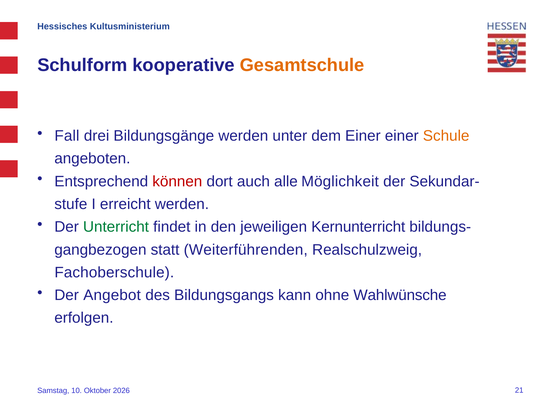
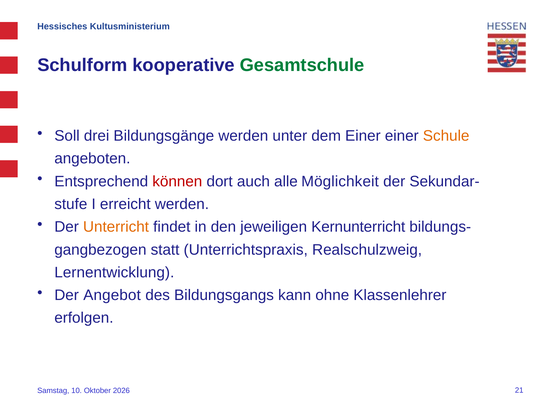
Gesamtschule colour: orange -> green (302, 65)
Fall: Fall -> Soll (67, 136)
Unterricht colour: green -> orange (116, 227)
Weiterführenden: Weiterführenden -> Unterrichtspraxis (246, 250)
Fachoberschule: Fachoberschule -> Lernentwicklung (114, 273)
Wahlwünsche: Wahlwünsche -> Klassenlehrer (400, 295)
